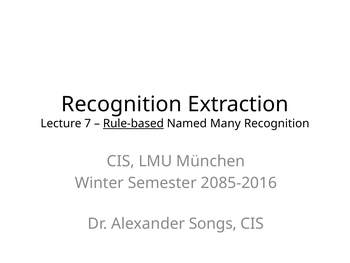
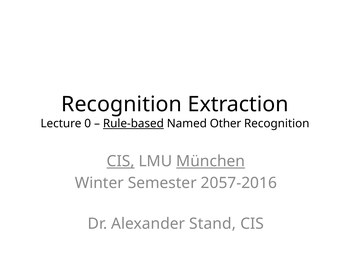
7: 7 -> 0 (88, 123)
Many: Many -> Other (226, 123)
CIS underline: none -> present (121, 161)
München underline: none -> present (211, 161)
2085-2016: 2085-2016 -> 2057-2016 (239, 183)
Songs: Songs -> Stand (213, 223)
